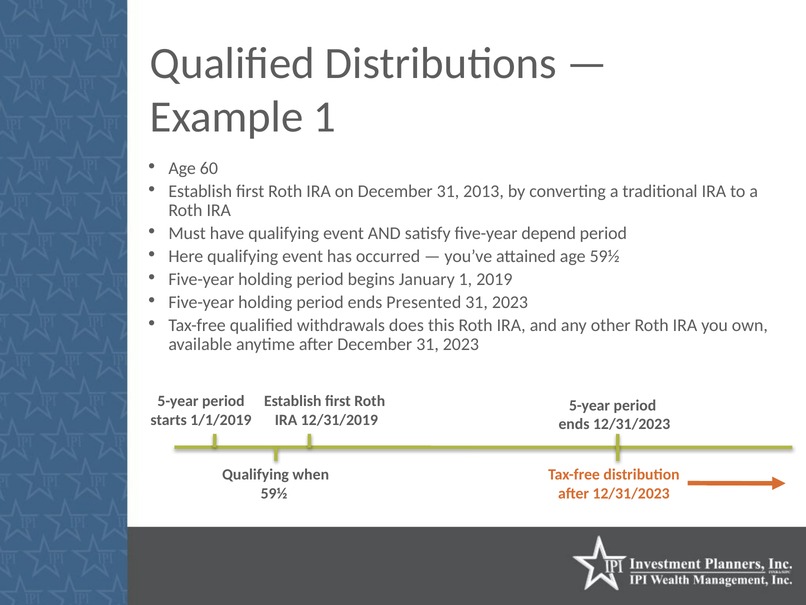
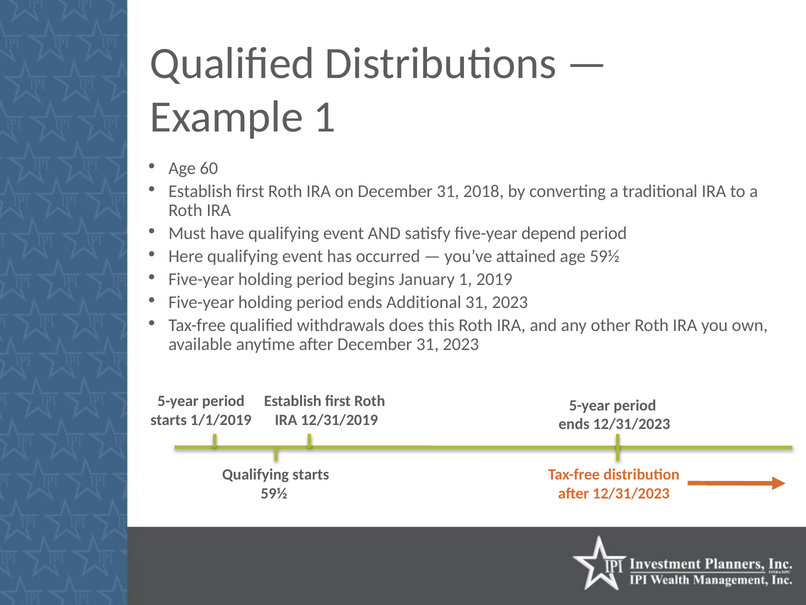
2013: 2013 -> 2018 (484, 191)
Presented: Presented -> Additional (424, 302)
Qualifying when: when -> starts (311, 474)
